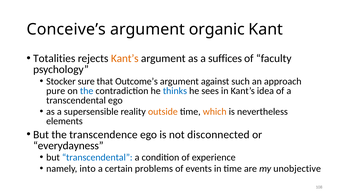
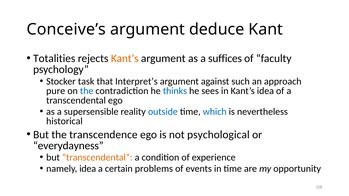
organic: organic -> deduce (217, 29)
sure: sure -> task (86, 82)
Outcome’s: Outcome’s -> Interpret’s (136, 82)
outside colour: orange -> blue (163, 112)
which colour: orange -> blue (215, 112)
elements: elements -> historical (64, 121)
disconnected: disconnected -> psychological (218, 135)
transcendental colour: blue -> orange (97, 158)
namely into: into -> idea (88, 169)
unobjective: unobjective -> opportunity (297, 169)
